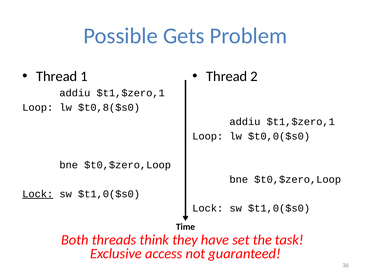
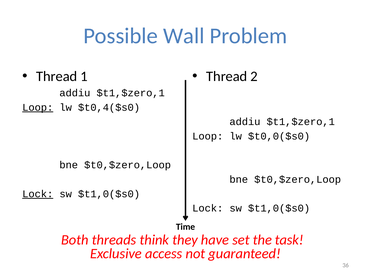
Gets: Gets -> Wall (184, 36)
Loop underline: none -> present (38, 108)
$t0,8($s0: $t0,8($s0 -> $t0,4($s0 (109, 108)
